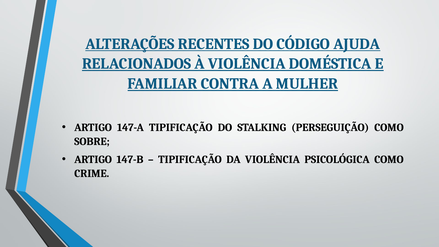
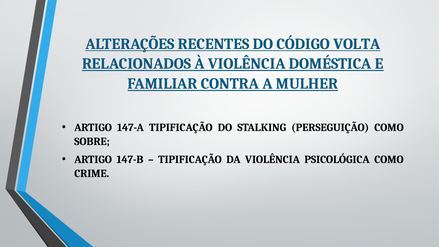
AJUDA: AJUDA -> VOLTA (357, 44)
